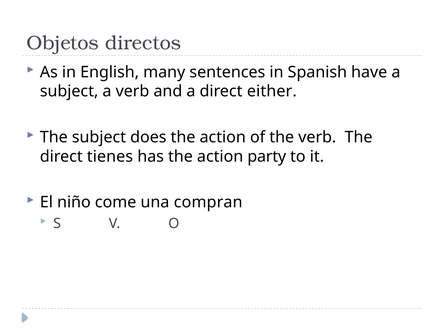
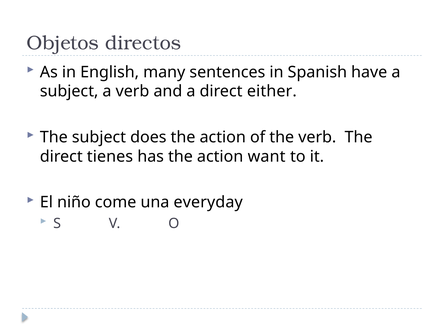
party: party -> want (267, 156)
compran: compran -> everyday (208, 202)
